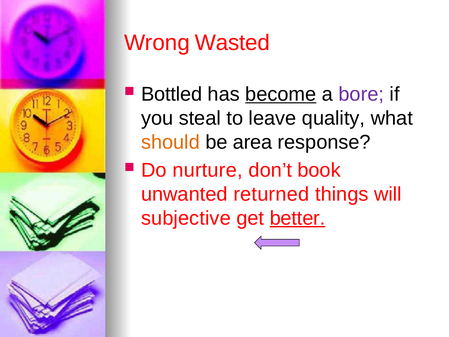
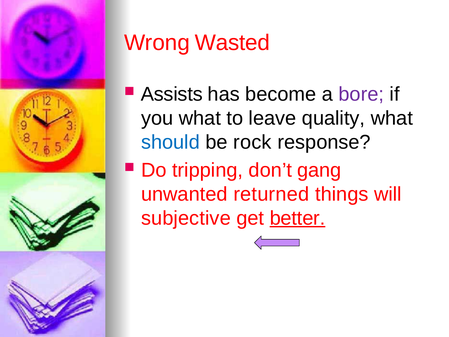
Bottled: Bottled -> Assists (172, 94)
become underline: present -> none (281, 94)
you steal: steal -> what (200, 118)
should colour: orange -> blue (170, 142)
area: area -> rock (252, 142)
nurture: nurture -> tripping (208, 170)
book: book -> gang (319, 170)
